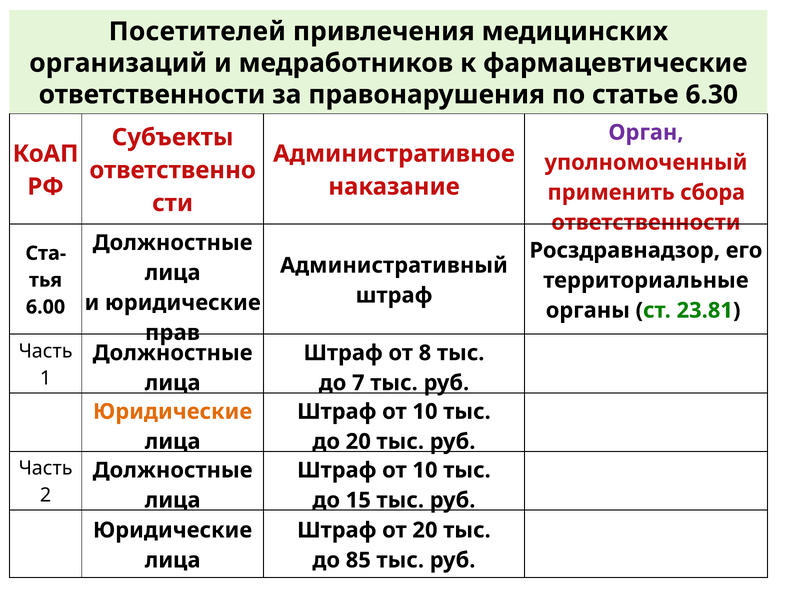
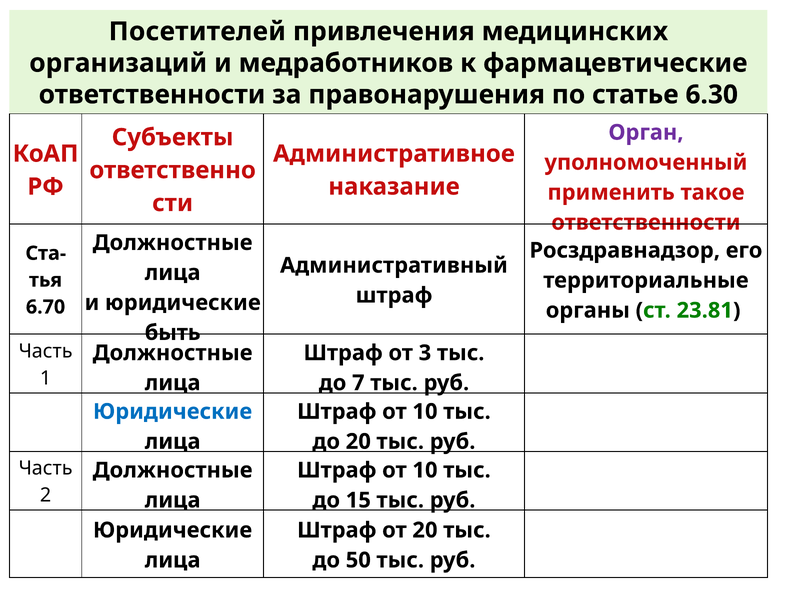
сбора: сбора -> такое (713, 192)
6.00: 6.00 -> 6.70 (46, 307)
прав: прав -> быть (173, 333)
8: 8 -> 3 (425, 353)
Юридические colour: orange -> blue (173, 411)
85: 85 -> 50 (358, 560)
